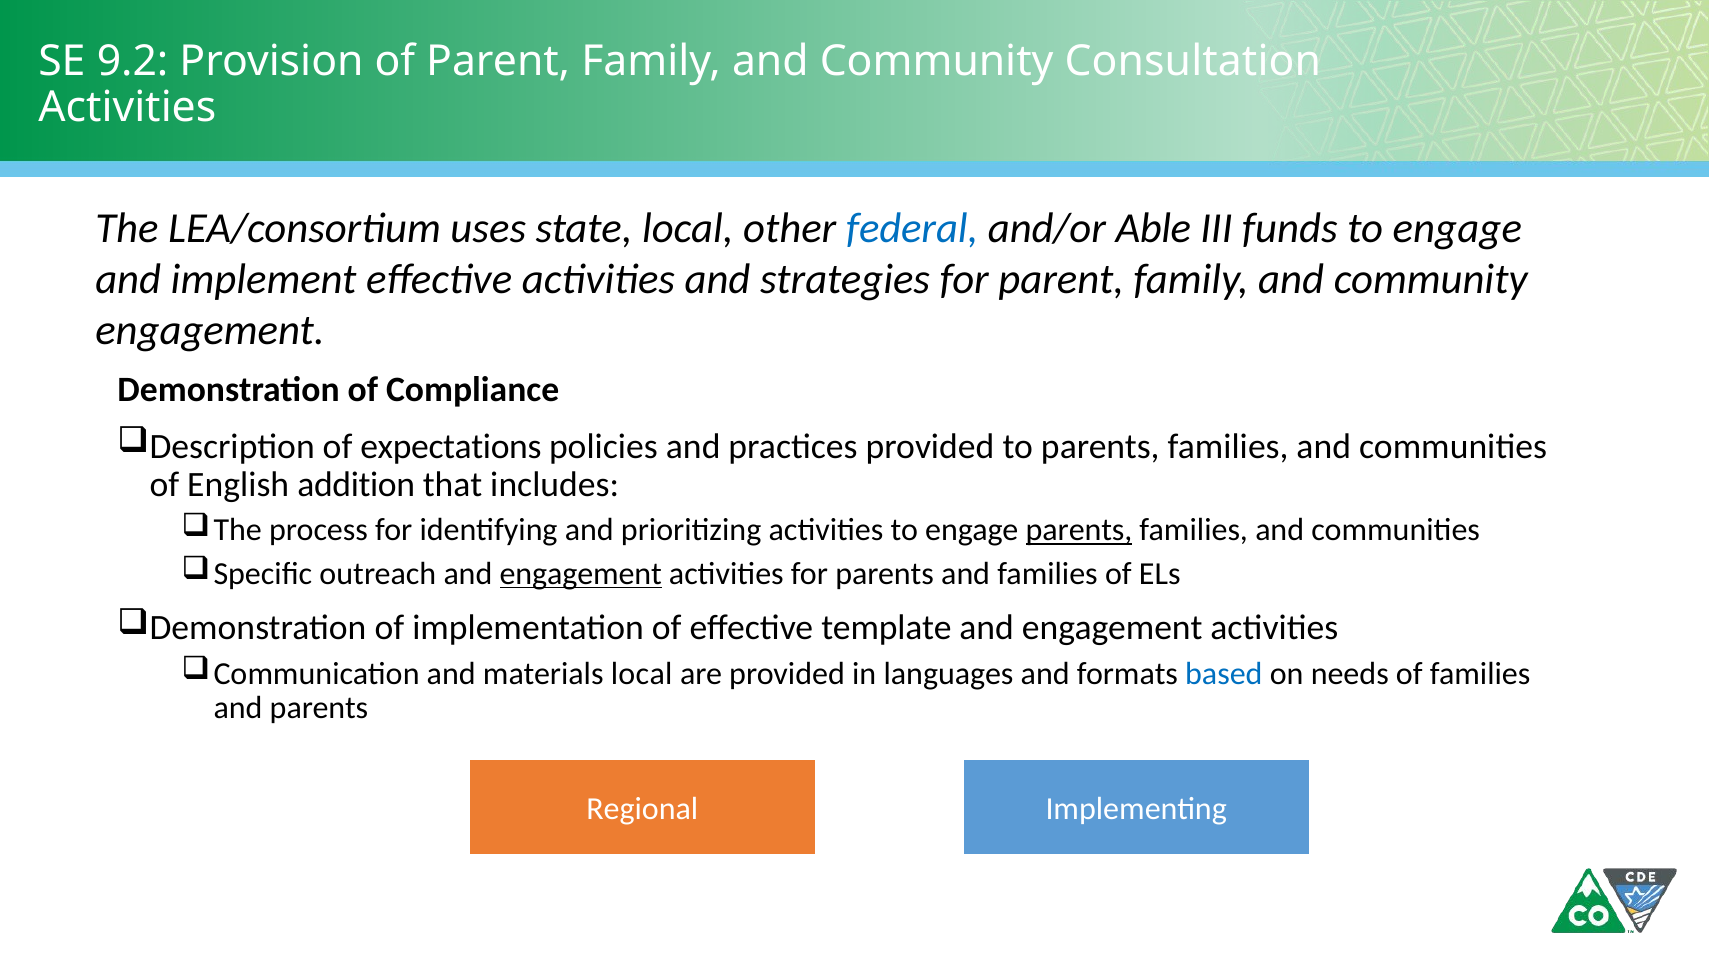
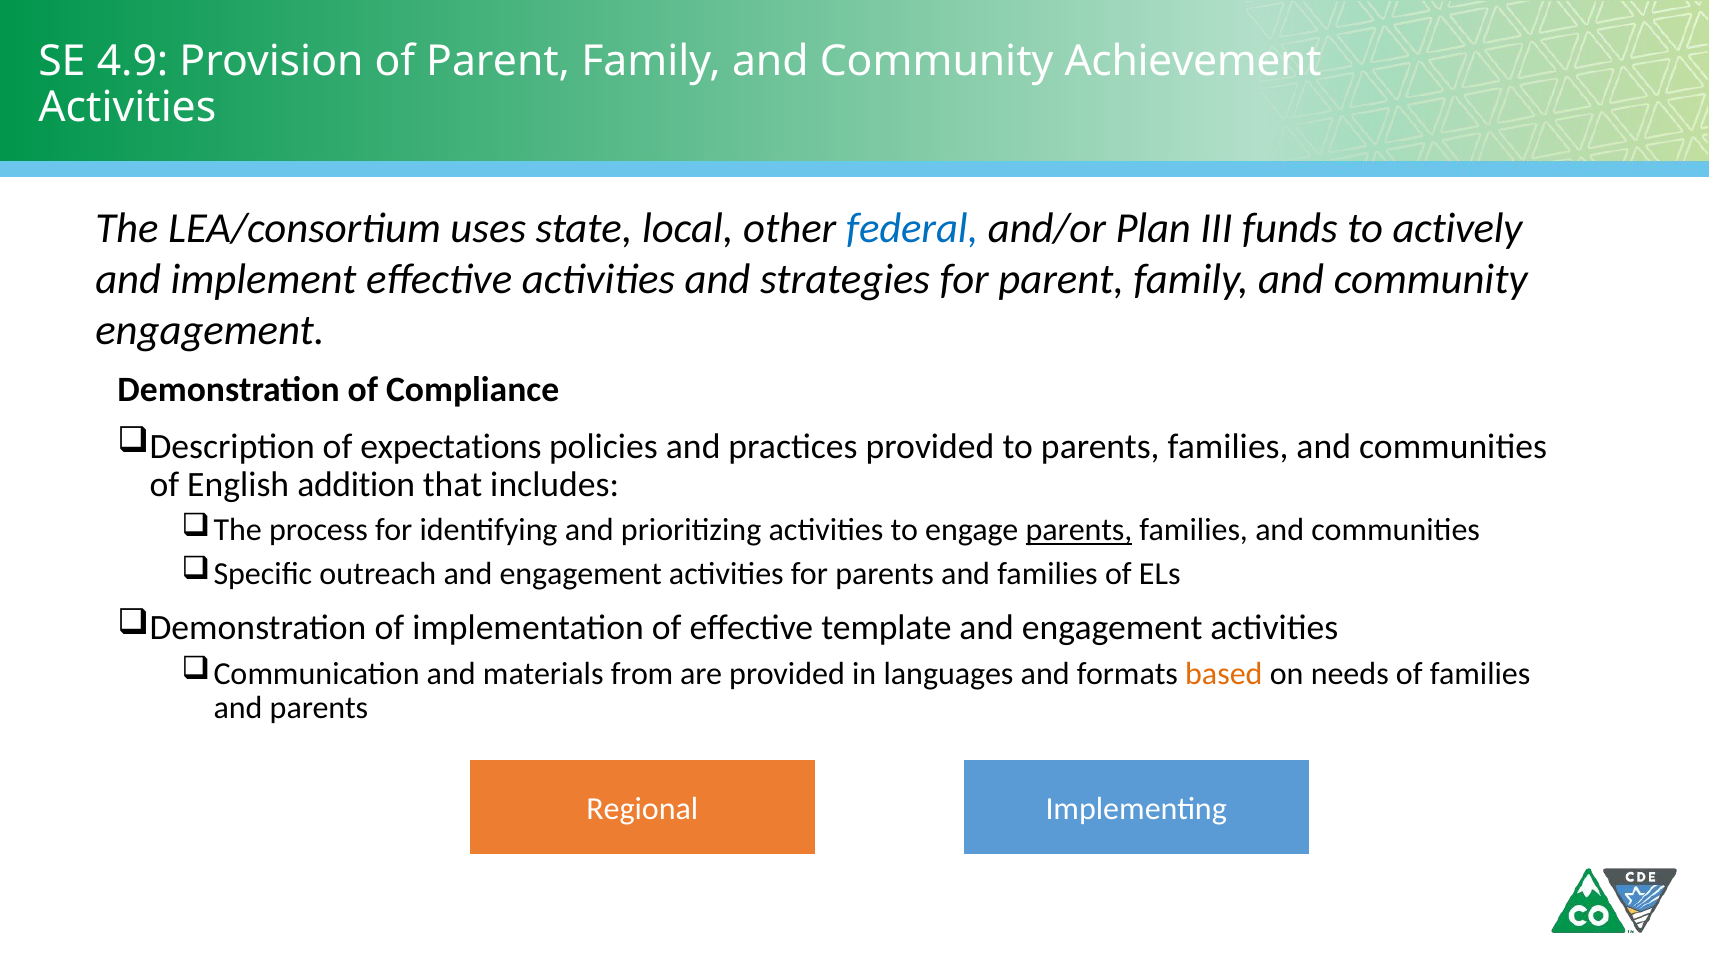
9.2: 9.2 -> 4.9 (133, 61)
Consultation: Consultation -> Achievement (1193, 61)
Able: Able -> Plan (1153, 228)
funds to engage: engage -> actively (1457, 228)
engagement underline: present -> none (581, 574)
materials local: local -> from (642, 674)
based colour: blue -> orange (1224, 674)
